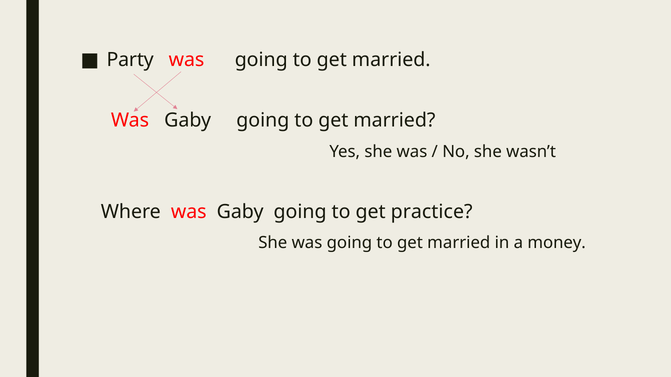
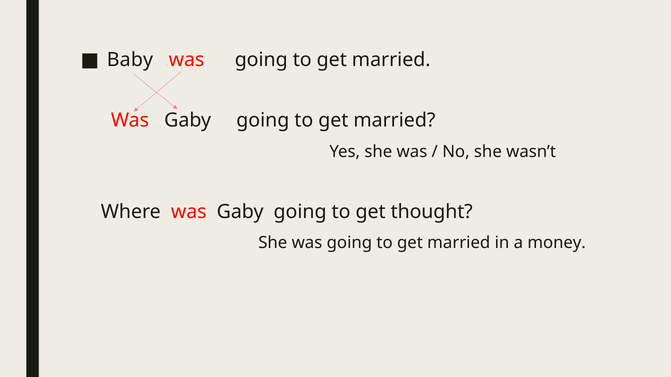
Party: Party -> Baby (130, 60)
practice: practice -> thought (432, 212)
